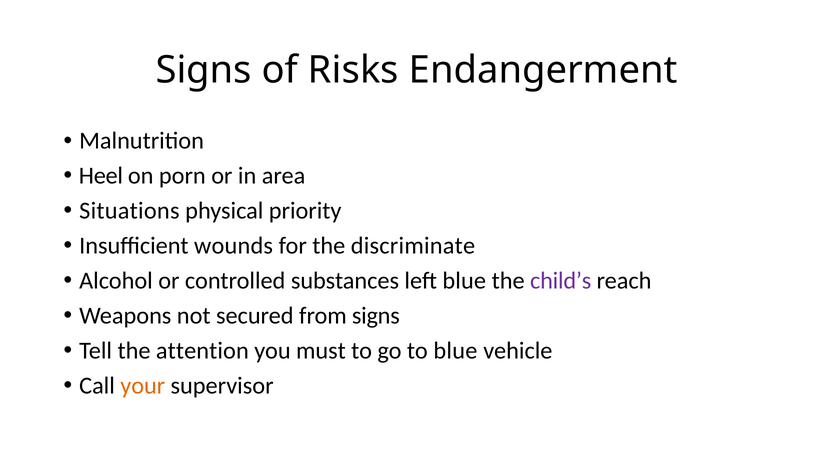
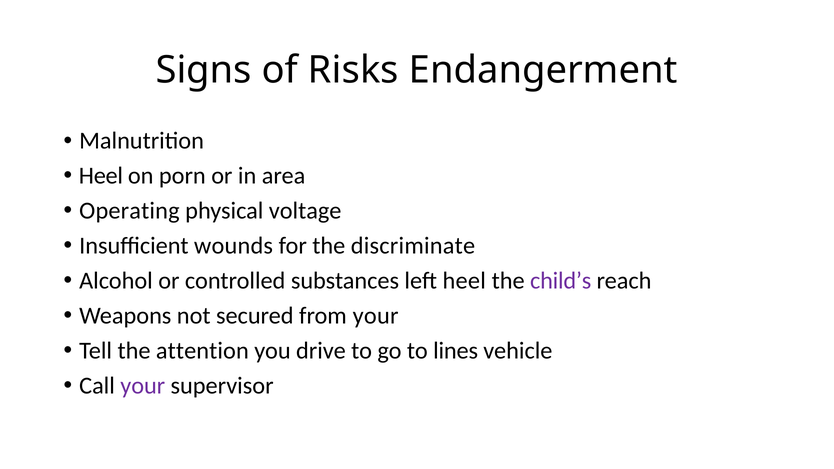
Situations: Situations -> Operating (129, 211)
priority: priority -> voltage (305, 211)
left blue: blue -> heel (464, 281)
from signs: signs -> your (376, 316)
must: must -> drive (321, 351)
to blue: blue -> lines (456, 351)
your colour: orange -> purple (143, 386)
